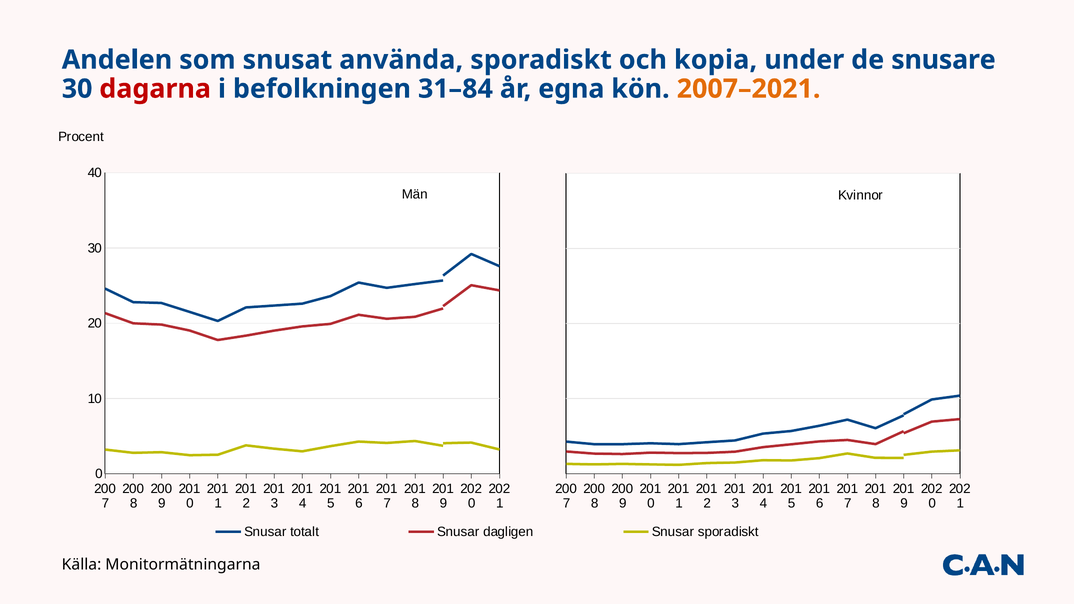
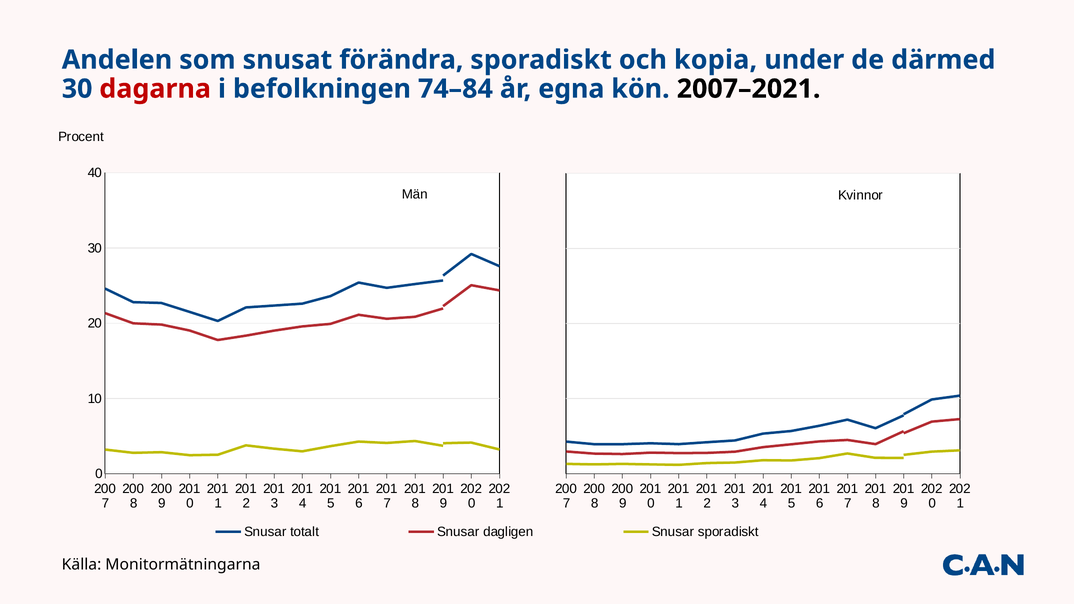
använda: använda -> förändra (401, 60)
snusare: snusare -> därmed (943, 60)
31–84: 31–84 -> 74–84 (455, 89)
2007–2021 colour: orange -> black (749, 89)
